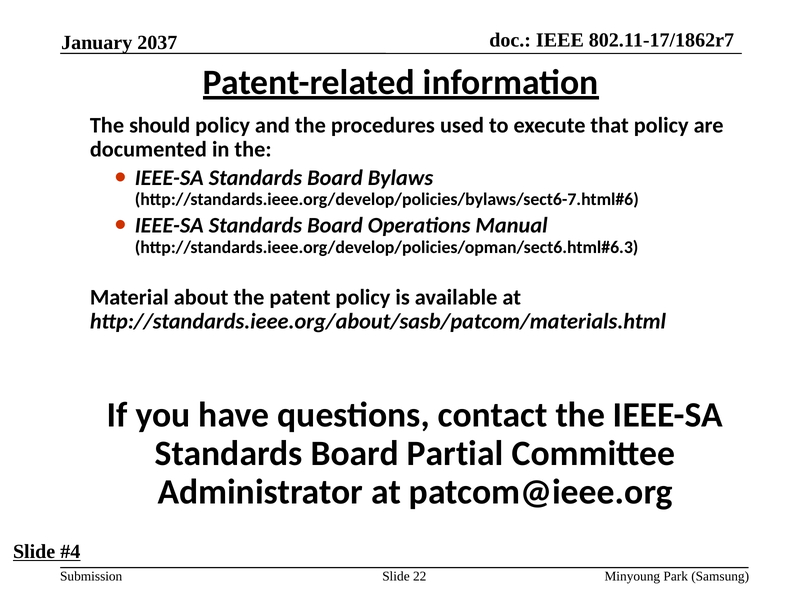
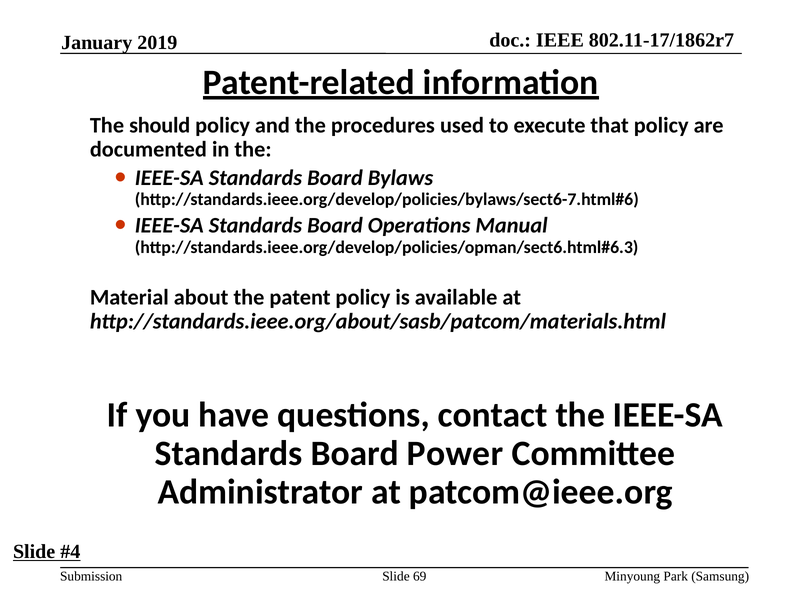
2037: 2037 -> 2019 (157, 43)
Partial: Partial -> Power (455, 454)
22: 22 -> 69 (420, 577)
